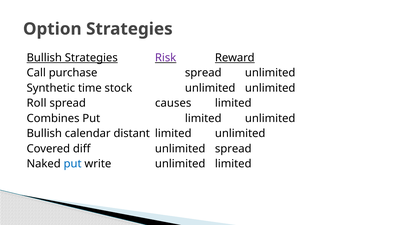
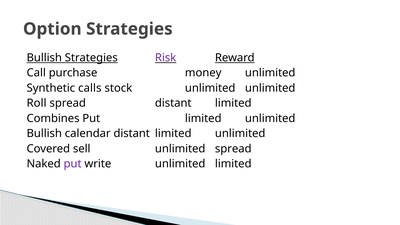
purchase spread: spread -> money (203, 73)
time: time -> calls (90, 88)
spread causes: causes -> distant (173, 103)
diff: diff -> sell (82, 149)
put colour: blue -> purple (73, 164)
